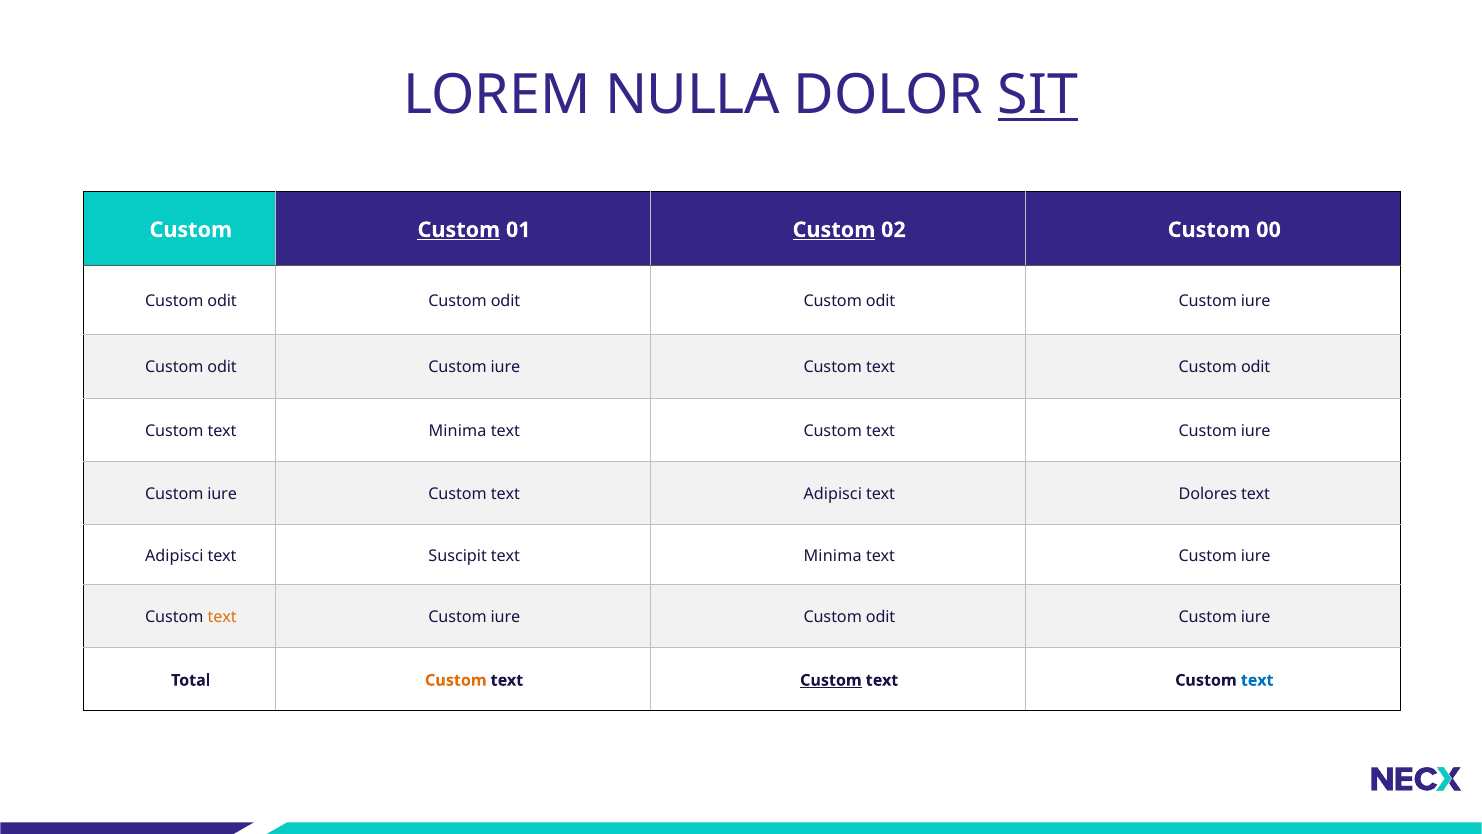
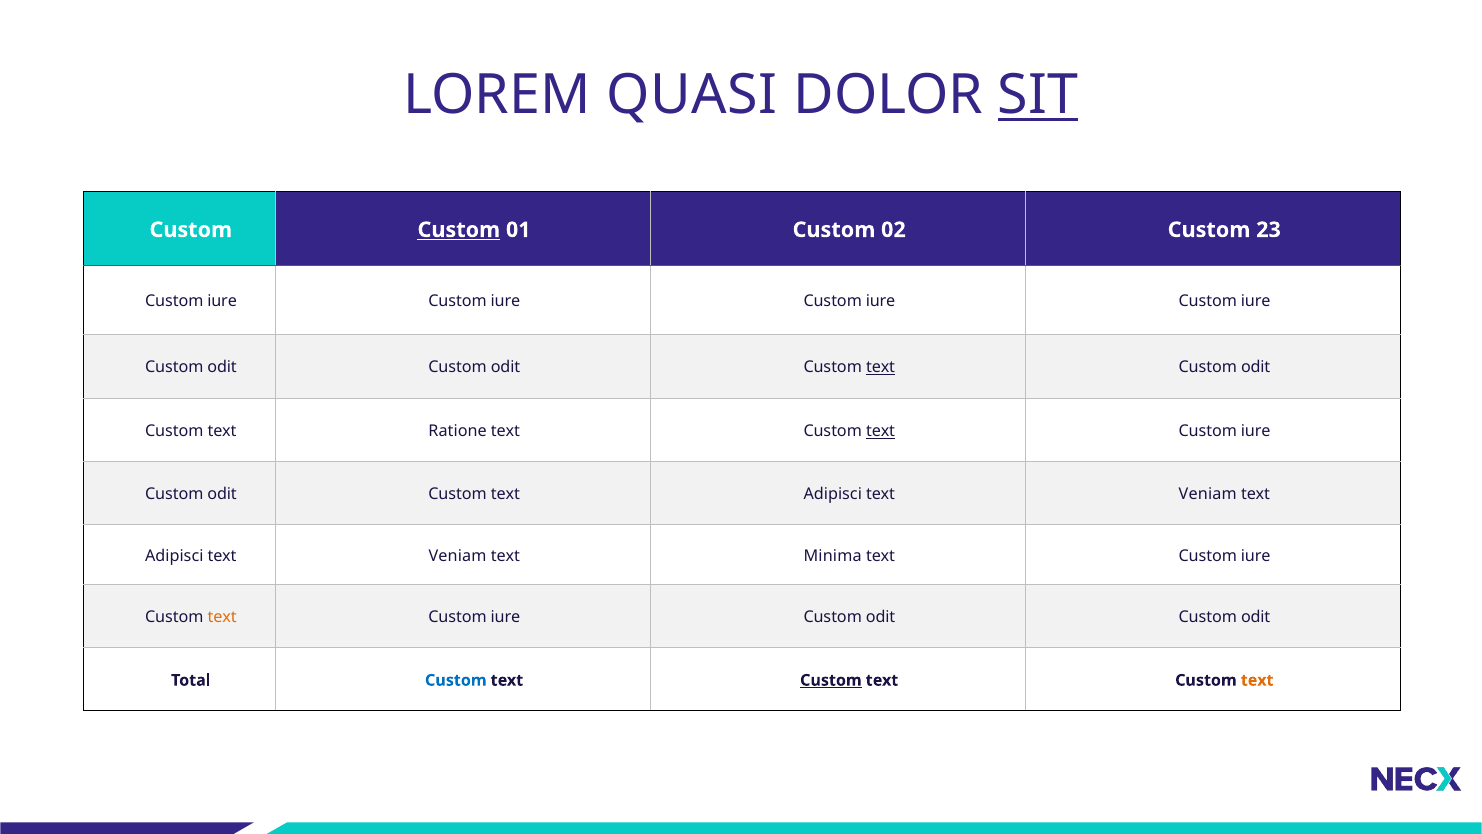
NULLA: NULLA -> QUASI (692, 95)
Custom underline: present -> none (834, 230)
00: 00 -> 23 (1269, 230)
odit: odit -> iure (222, 301)
odit: odit -> iure (505, 301)
odit: odit -> iure (881, 301)
iure: iure -> odit (505, 367)
text underline: none -> present (881, 367)
Custom text Minima: Minima -> Ratione (458, 431)
text underline: none -> present (881, 431)
iure: iure -> odit (222, 494)
Dolores: Dolores -> Veniam (1208, 494)
Suscipit: Suscipit -> Veniam (458, 555)
iure: iure -> odit (1256, 617)
Custom colour: orange -> blue (456, 680)
text colour: blue -> orange (1257, 680)
